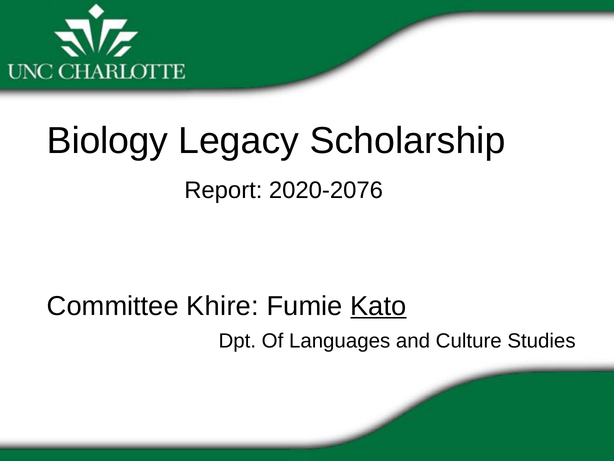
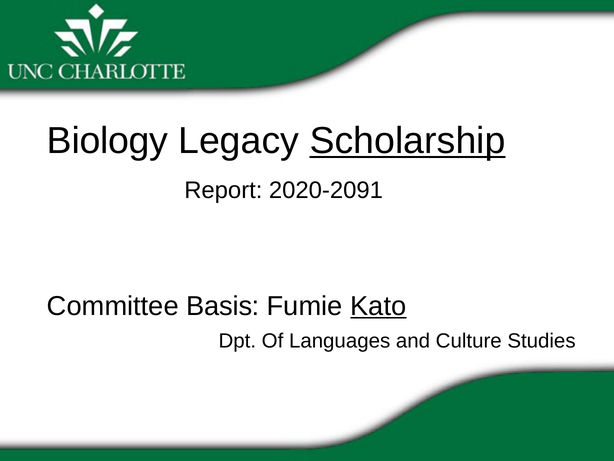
Scholarship underline: none -> present (408, 141)
2020-2076: 2020-2076 -> 2020-2091 (326, 190)
Khire: Khire -> Basis (223, 306)
